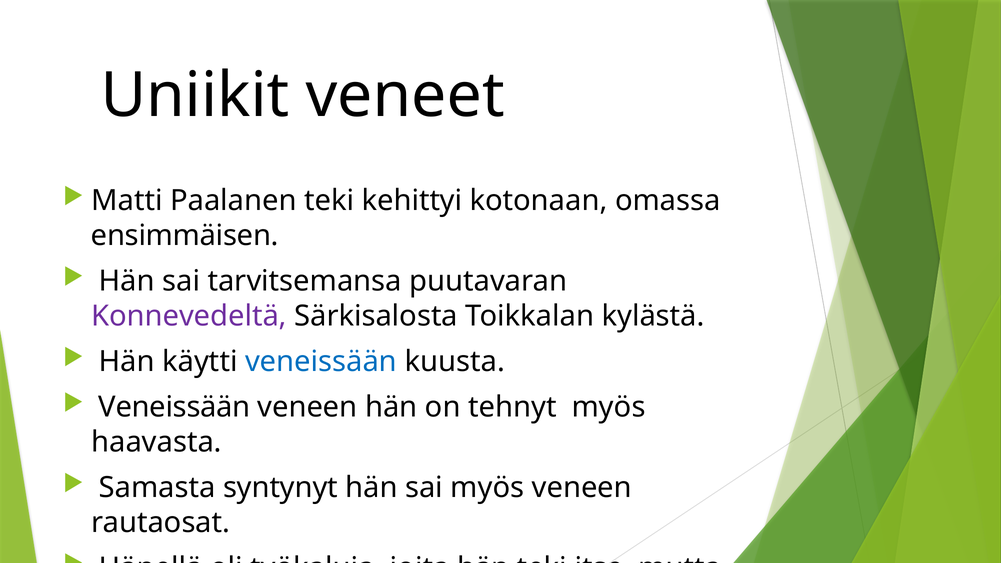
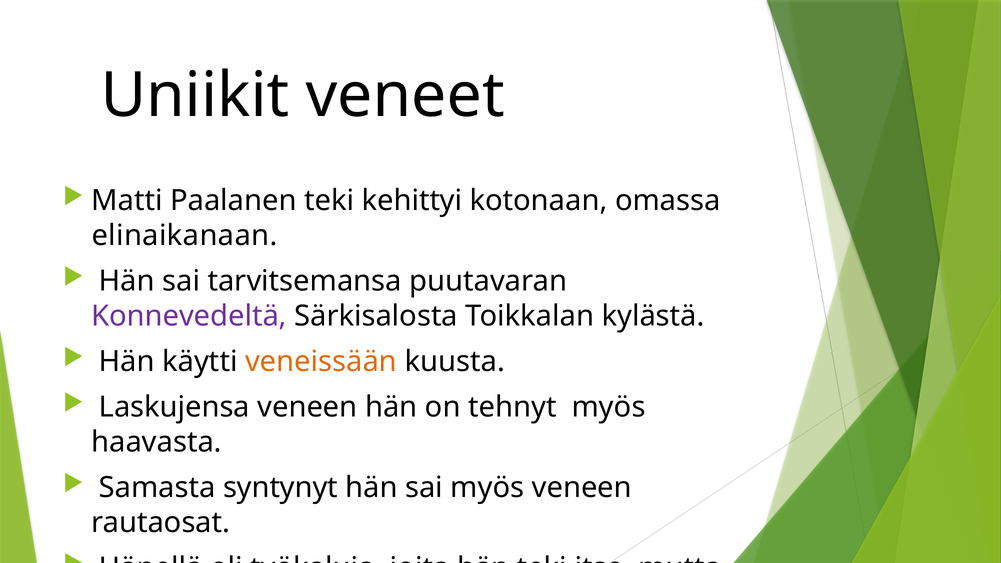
ensimmäisen: ensimmäisen -> elinaikanaan (185, 236)
veneissään colour: blue -> orange (321, 362)
Veneissään: Veneissään -> Laskujensa (174, 407)
